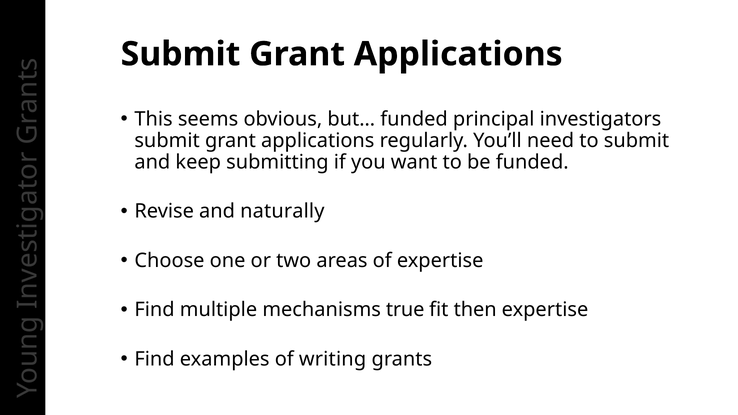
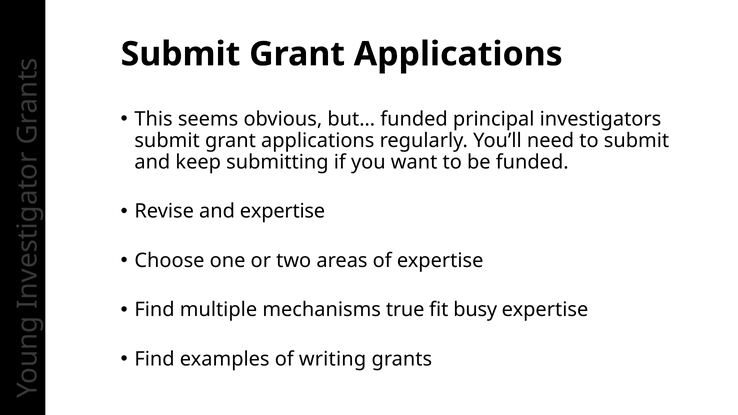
and naturally: naturally -> expertise (283, 211)
then: then -> busy (475, 310)
